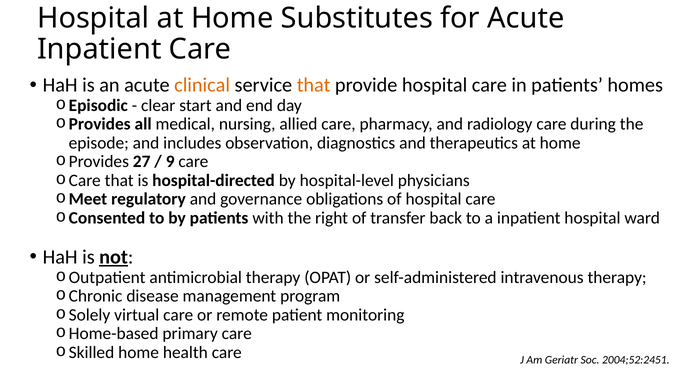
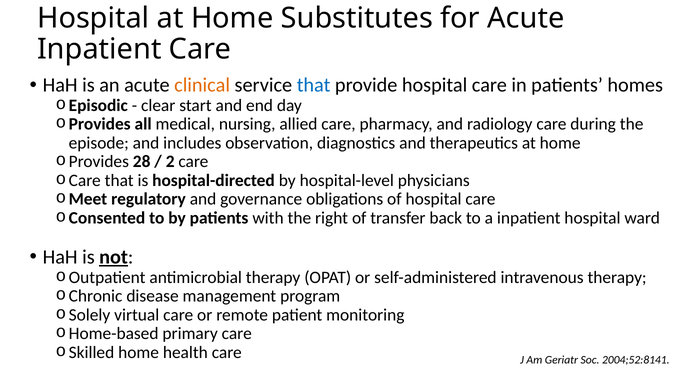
that colour: orange -> blue (314, 85)
27: 27 -> 28 (142, 162)
9: 9 -> 2 (170, 162)
2004;52:2451: 2004;52:2451 -> 2004;52:8141 (636, 360)
